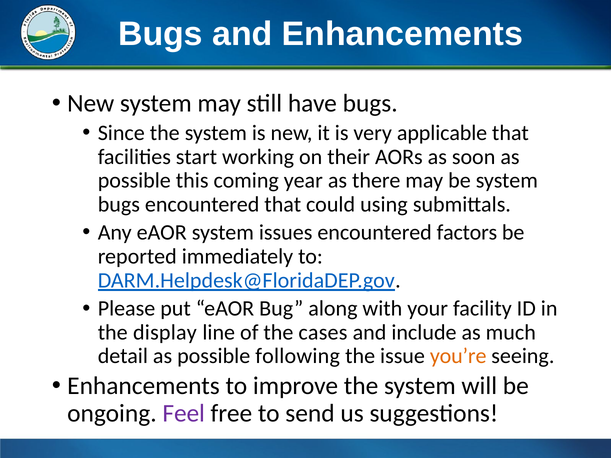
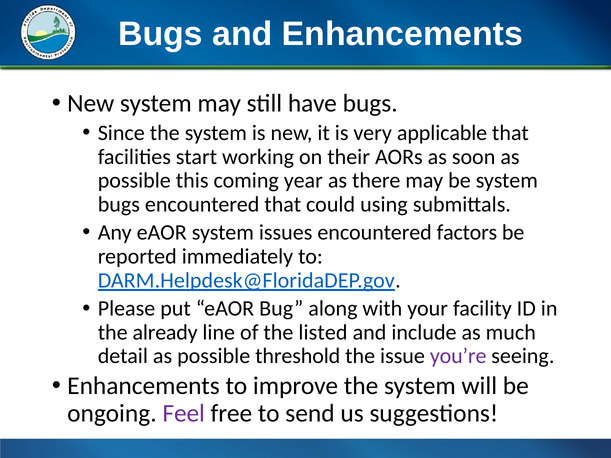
display: display -> already (165, 333)
cases: cases -> listed (323, 333)
following: following -> threshold (298, 356)
you’re colour: orange -> purple (458, 356)
